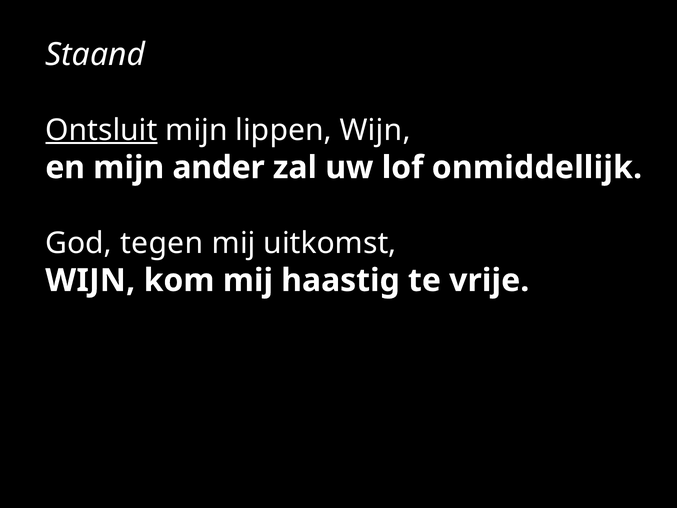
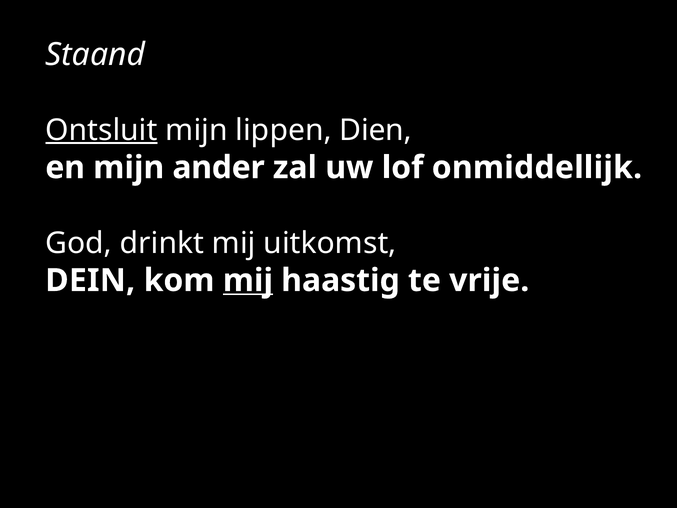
lippen Wijn: Wijn -> Dien (376, 130)
tegen: tegen -> drinkt (162, 243)
WIJN: WIJN -> DEIN (90, 280)
mij underline: none -> present (248, 280)
